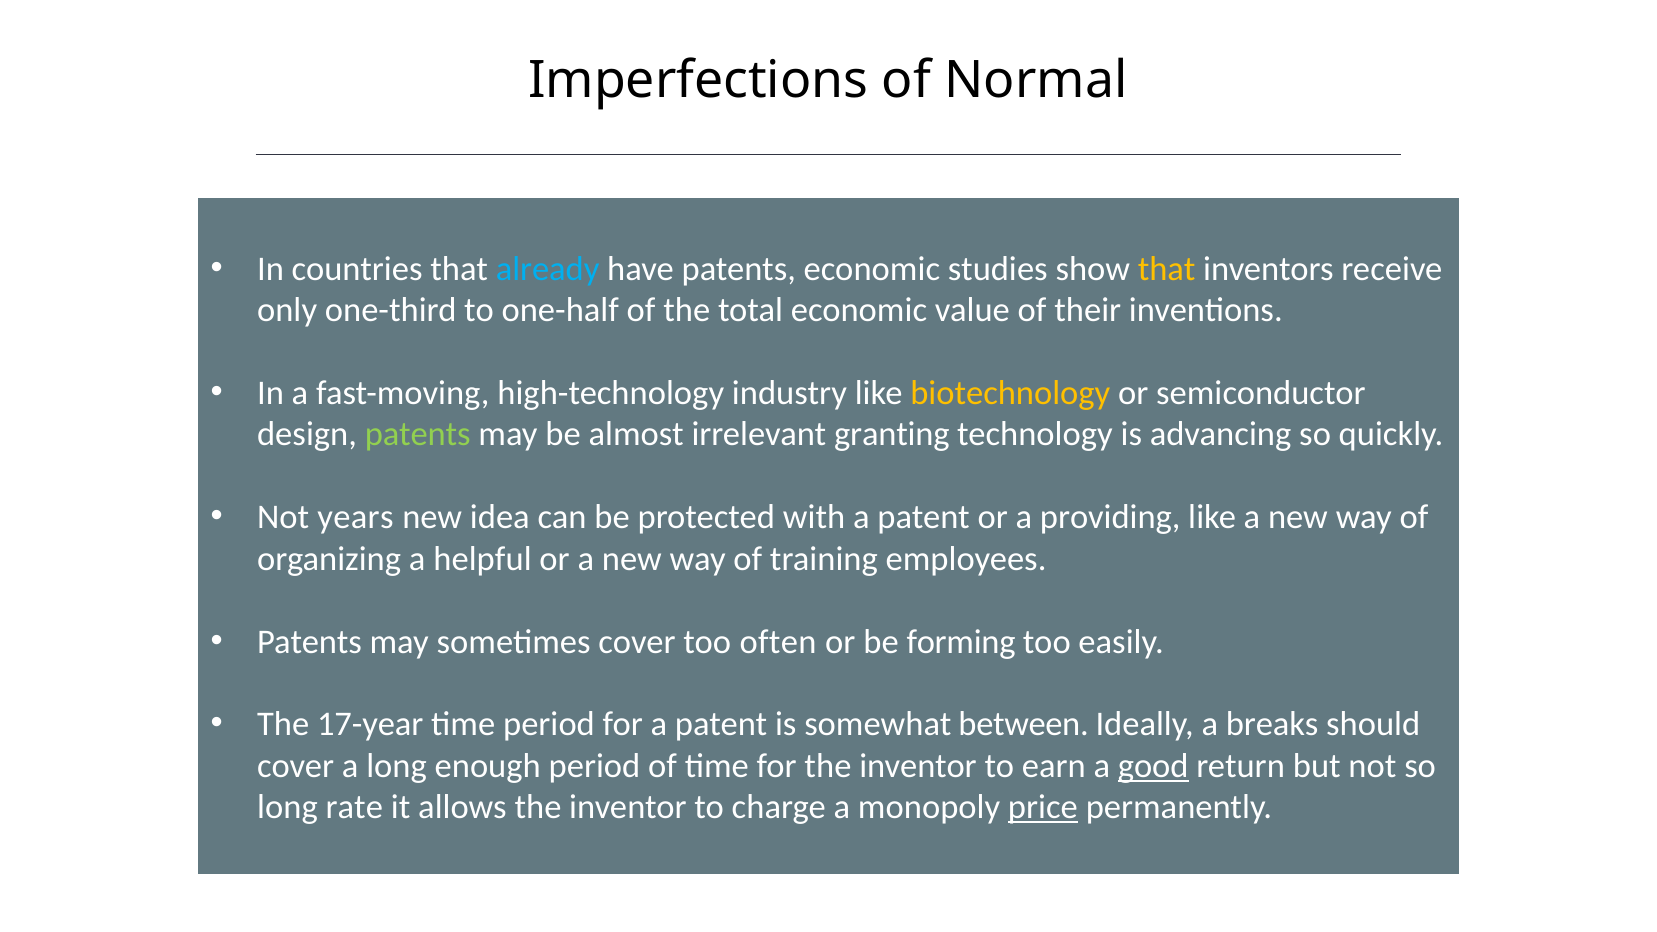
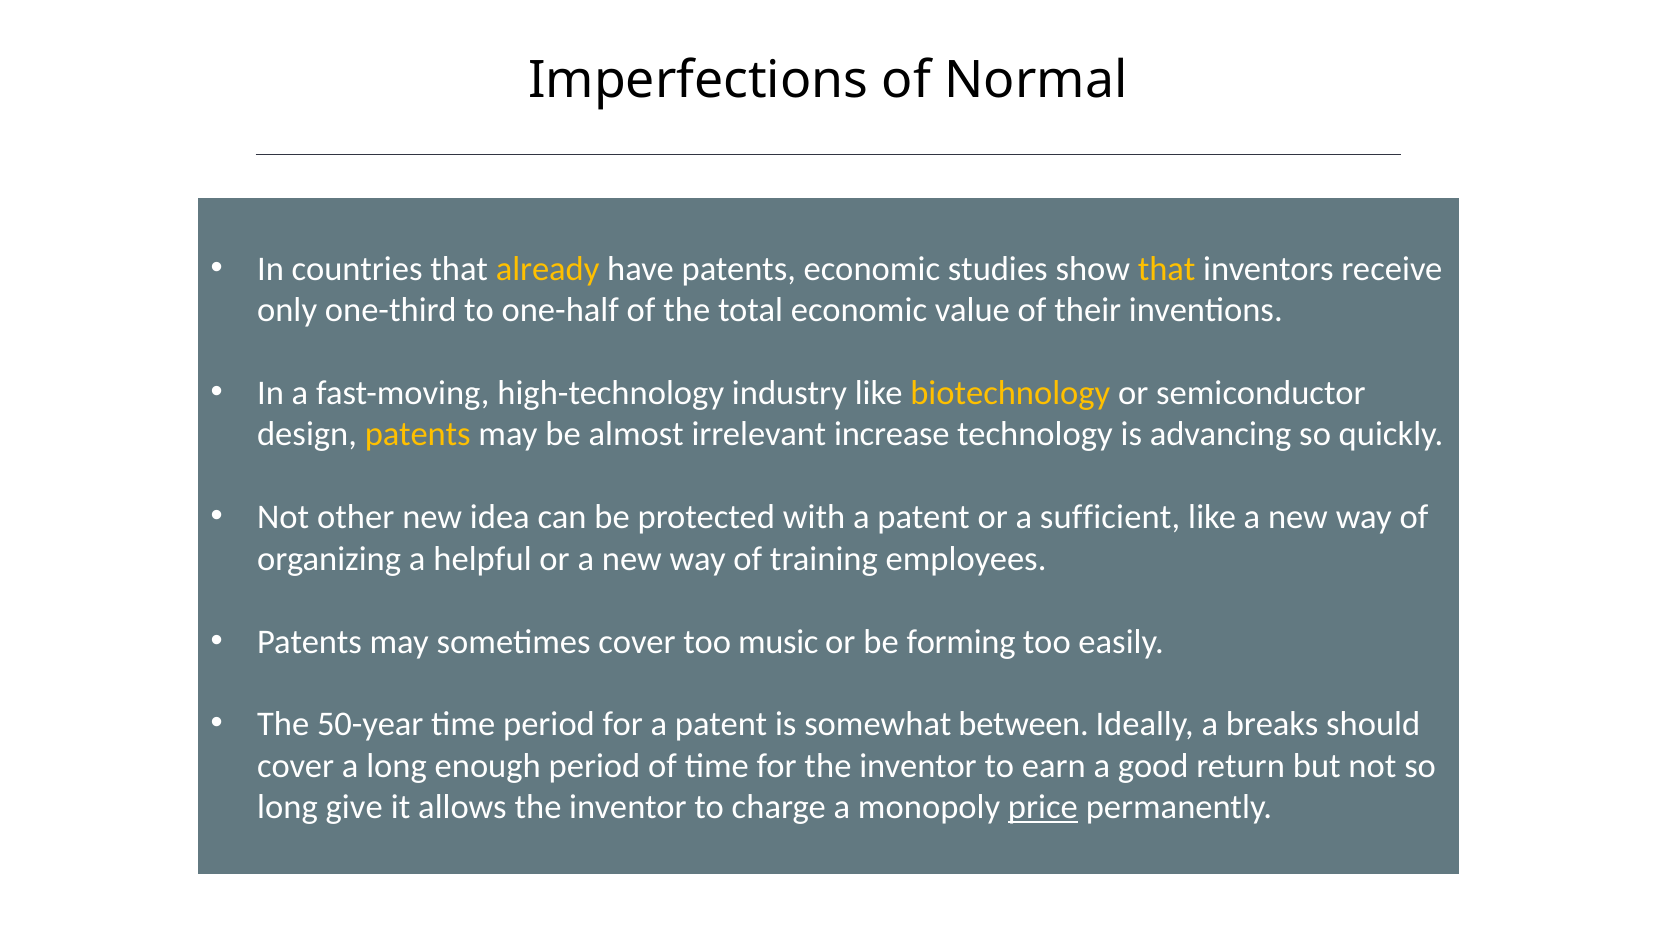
already colour: light blue -> yellow (548, 269)
patents colour: light green -> yellow (418, 434)
granting: granting -> increase (892, 434)
years: years -> other (356, 517)
providing: providing -> sufficient (1110, 517)
often: often -> music (778, 642)
17-year: 17-year -> 50-year (370, 725)
good underline: present -> none (1153, 766)
rate: rate -> give (354, 807)
